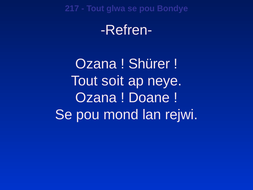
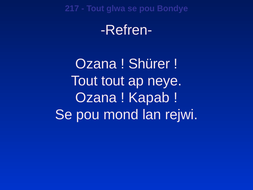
Tout soit: soit -> tout (113, 81)
Doane: Doane -> Kapab (149, 98)
